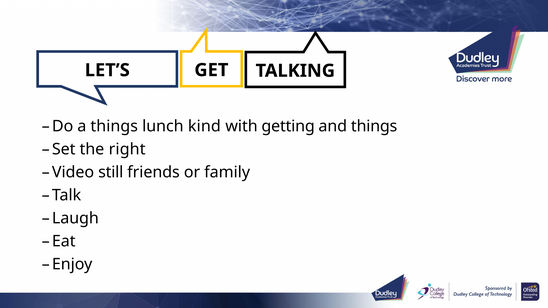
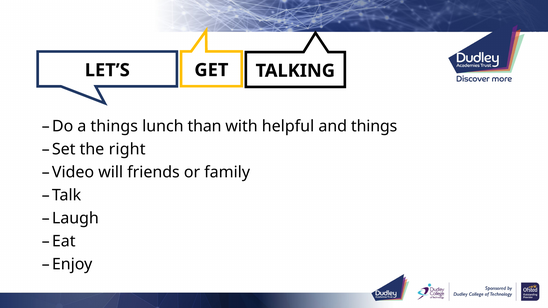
kind: kind -> than (205, 126)
getting: getting -> helpful (288, 126)
still: still -> will (111, 172)
